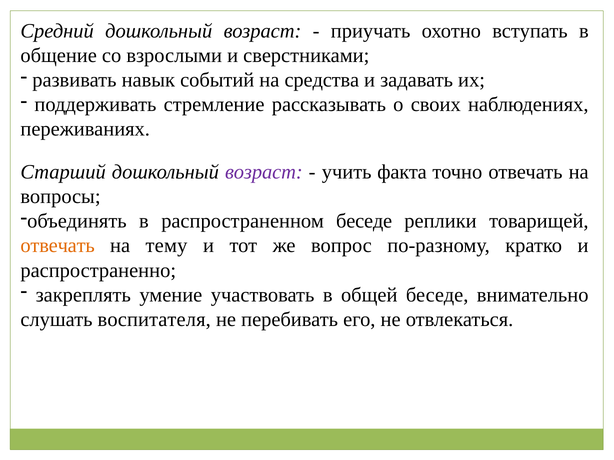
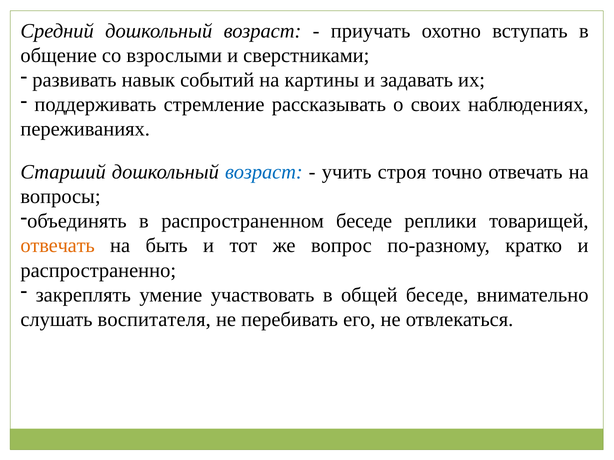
средства: средства -> картины (322, 80)
возраст colour: purple -> blue (264, 172)
факта: факта -> строя (402, 172)
тему: тему -> быть (167, 246)
